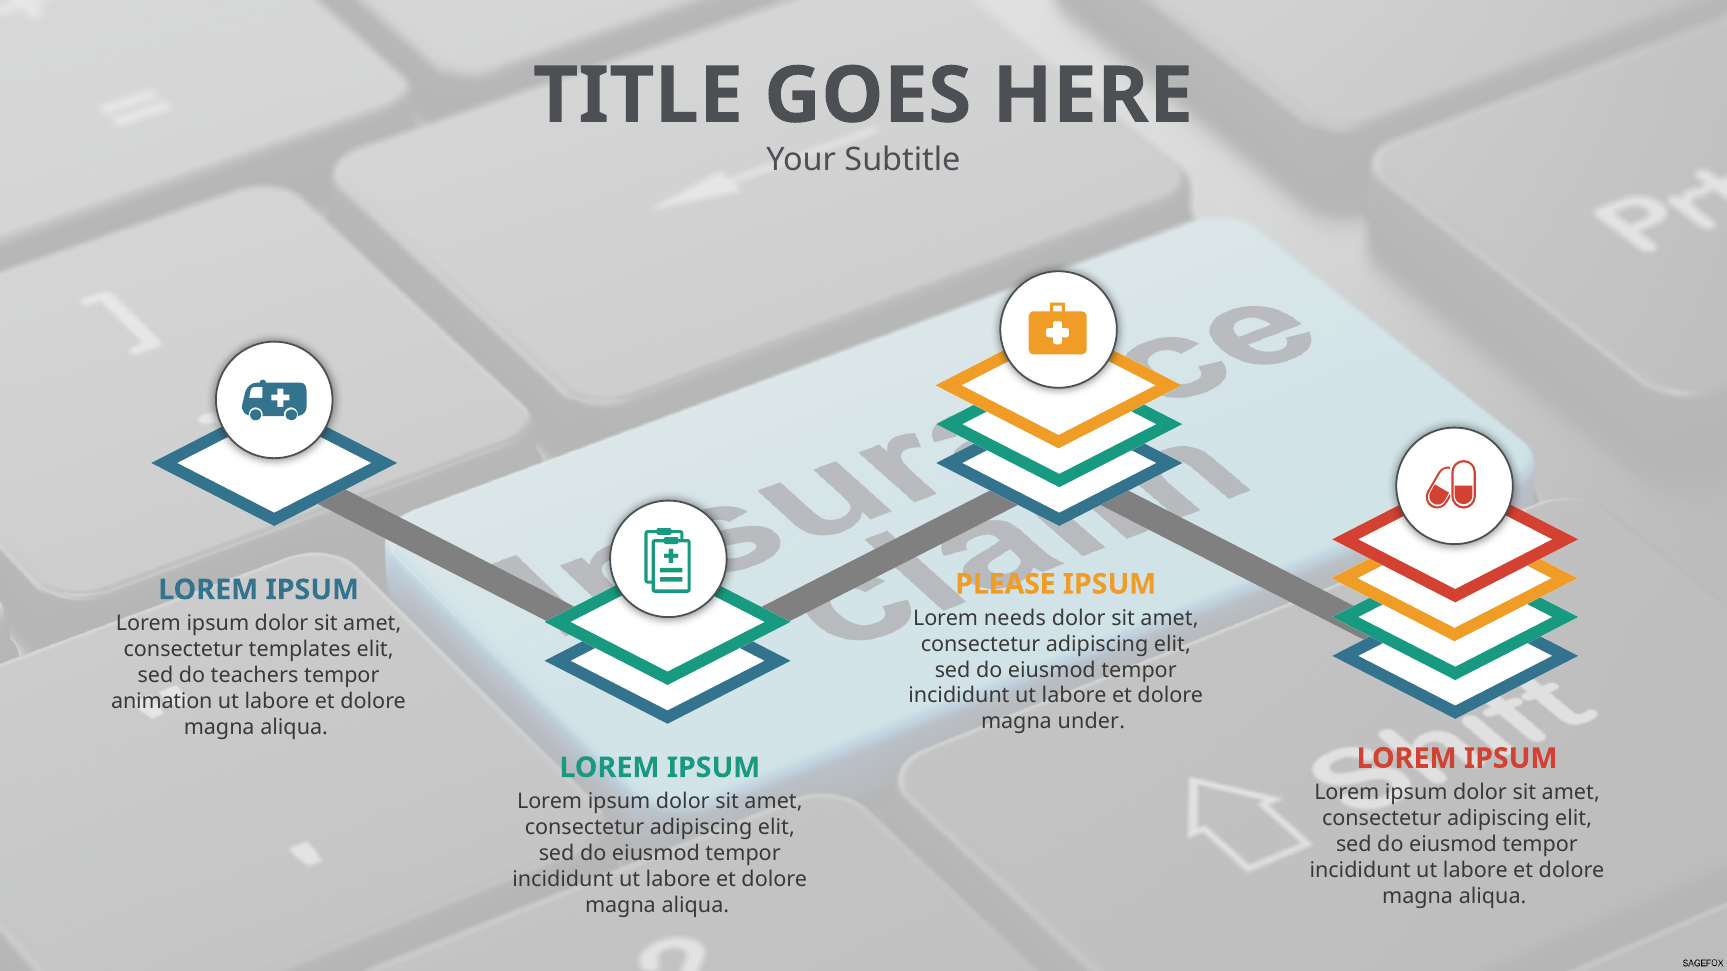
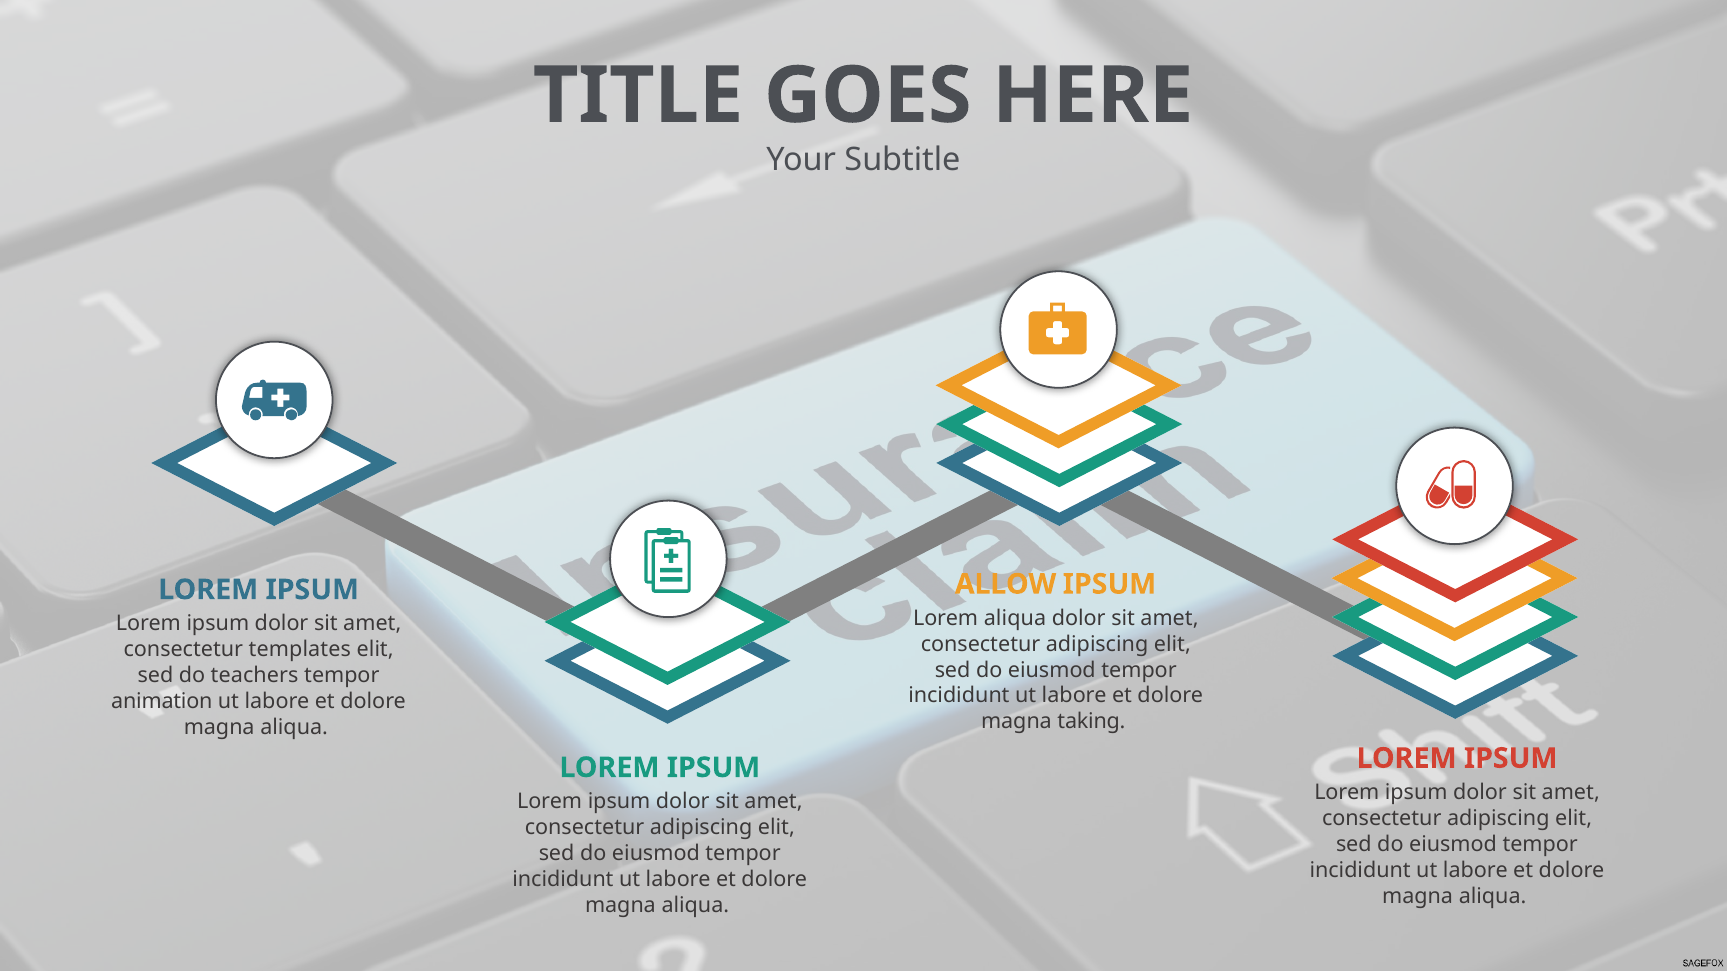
PLEASE: PLEASE -> ALLOW (1006, 584)
Lorem needs: needs -> aliqua (1015, 618)
under: under -> taking (1091, 722)
